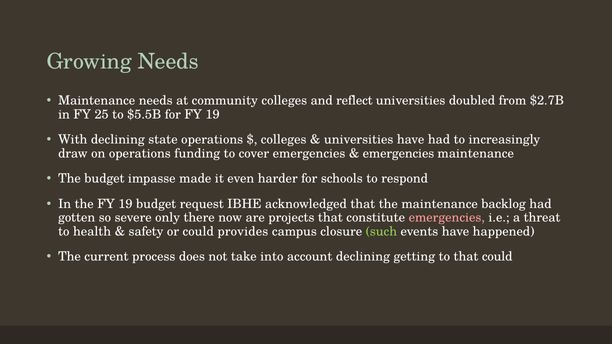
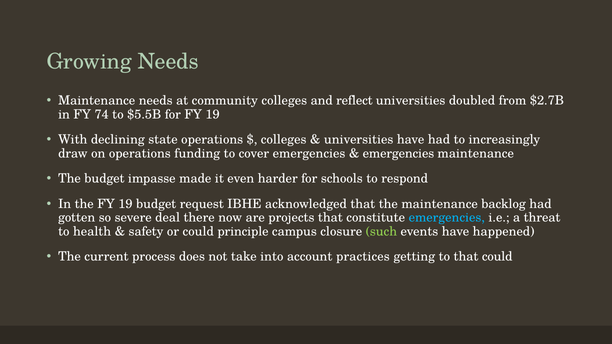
25: 25 -> 74 (102, 115)
only: only -> deal (168, 218)
emergencies colour: pink -> light blue (447, 218)
provides: provides -> principle (243, 232)
account declining: declining -> practices (363, 257)
